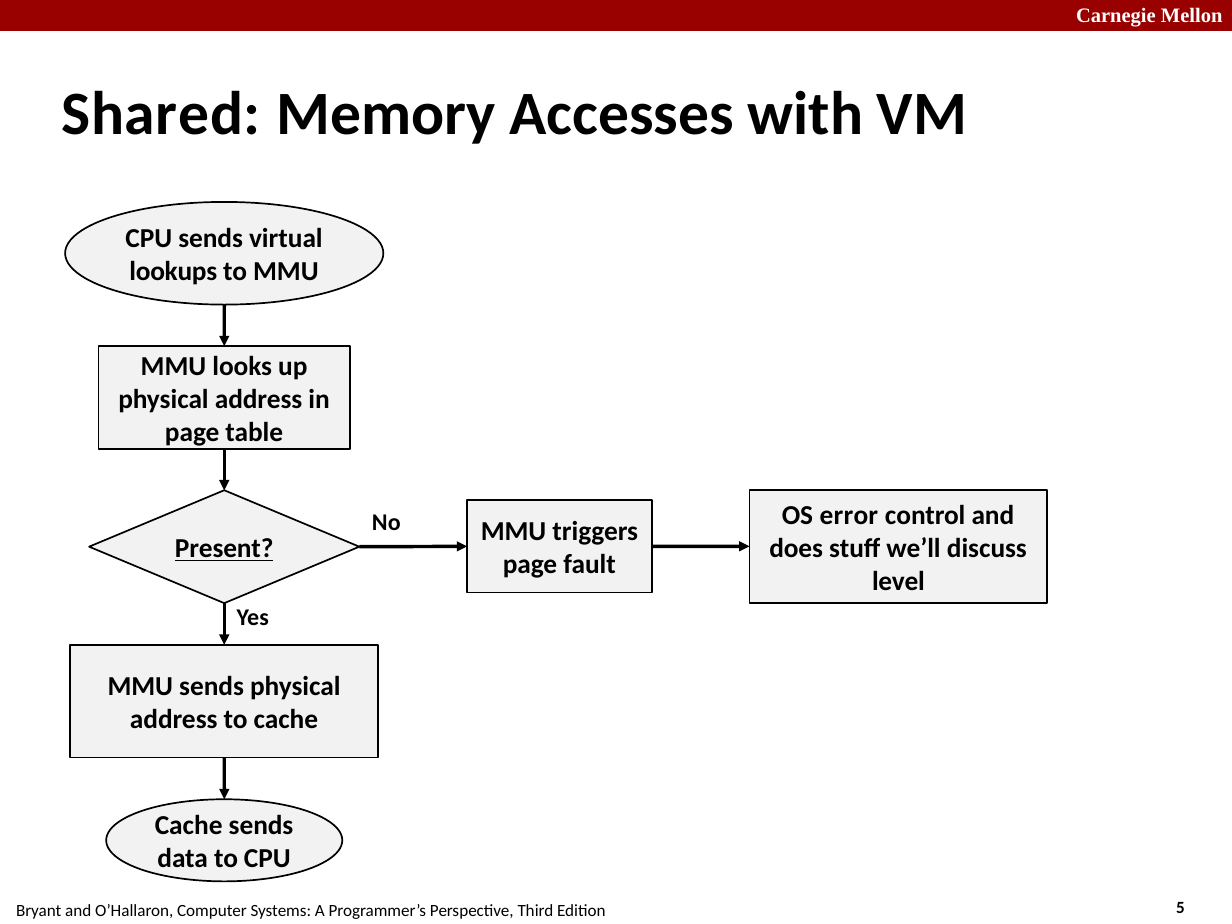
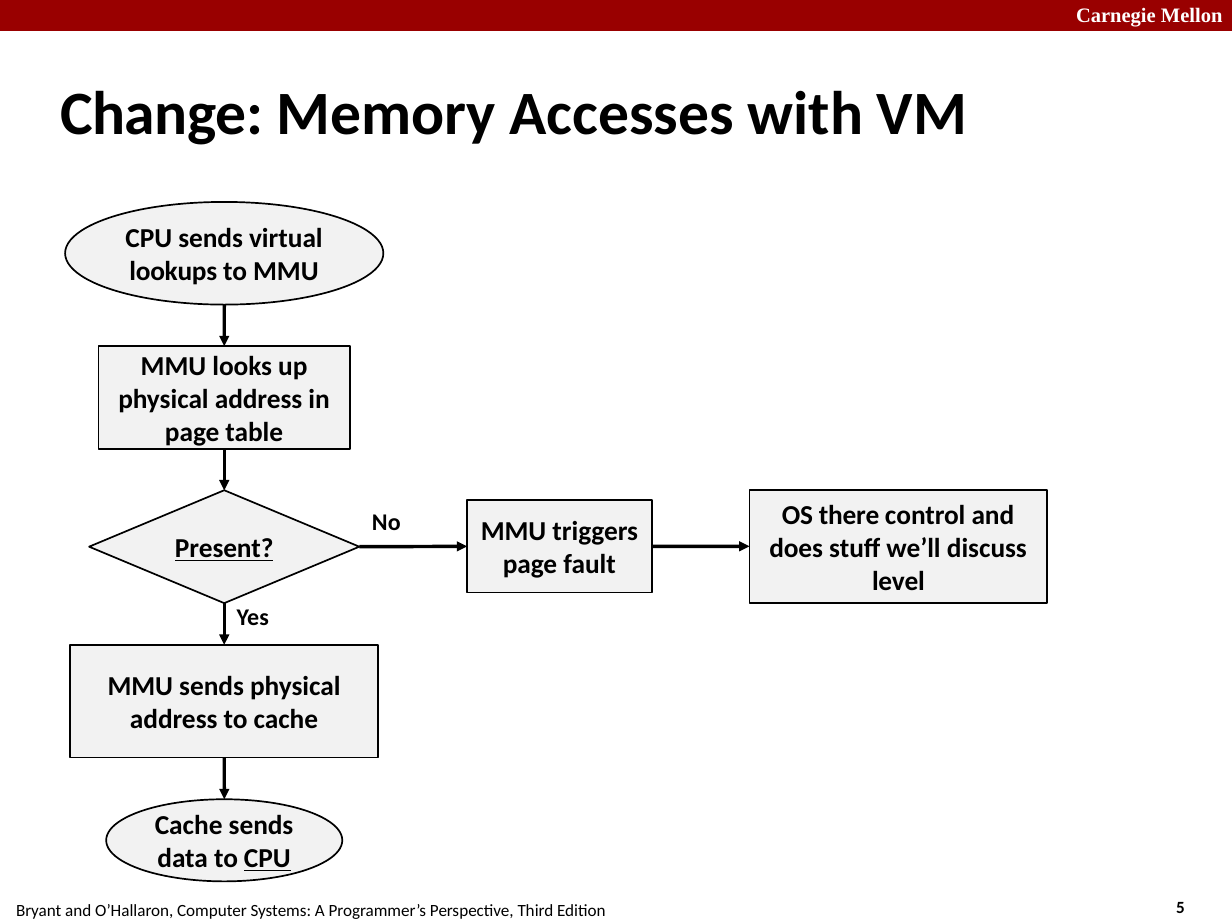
Shared: Shared -> Change (162, 114)
error: error -> there (849, 515)
CPU underline: none -> present (267, 859)
